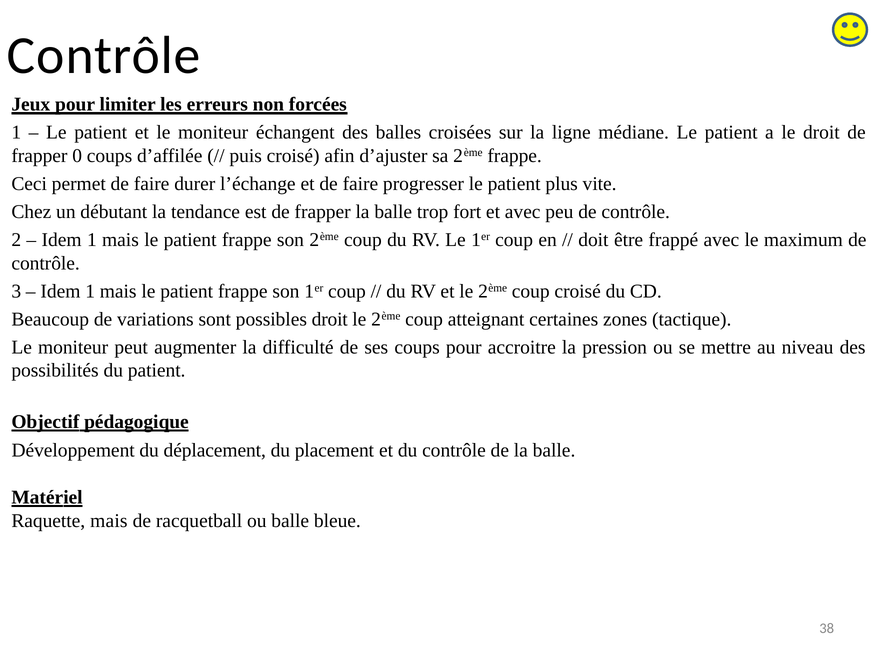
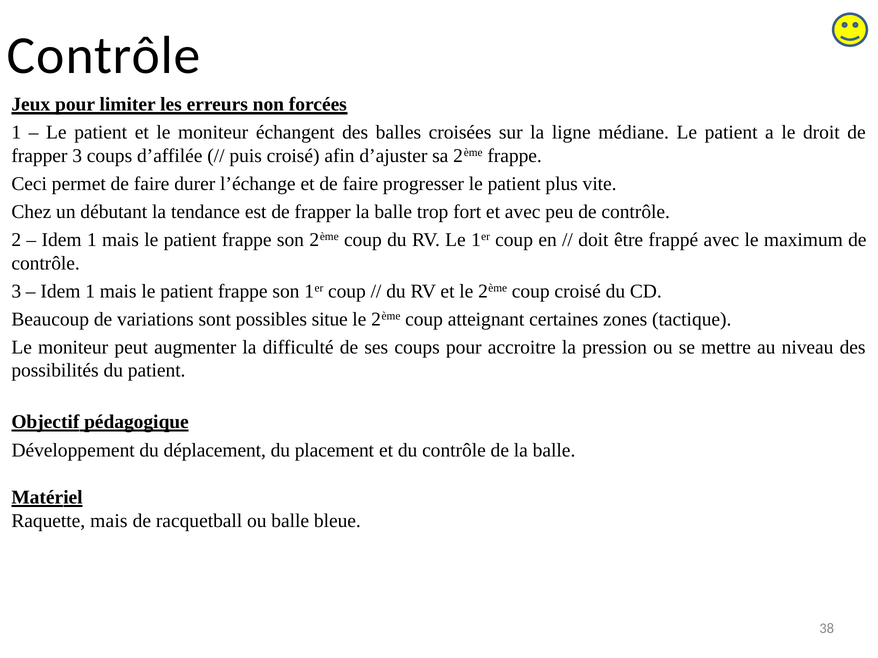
frapper 0: 0 -> 3 (77, 156)
possibles droit: droit -> situe (330, 319)
